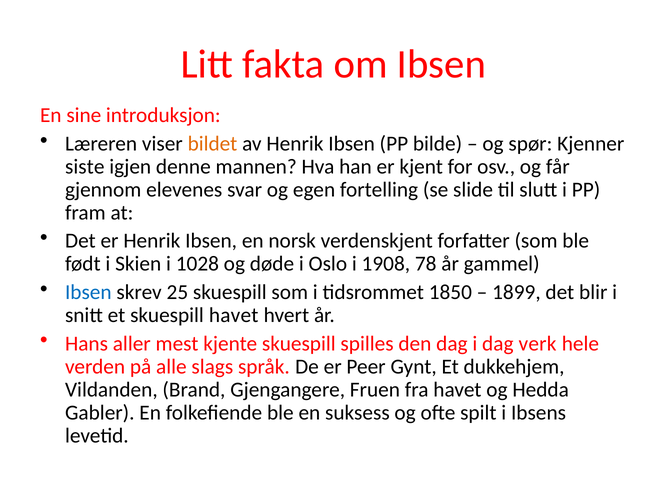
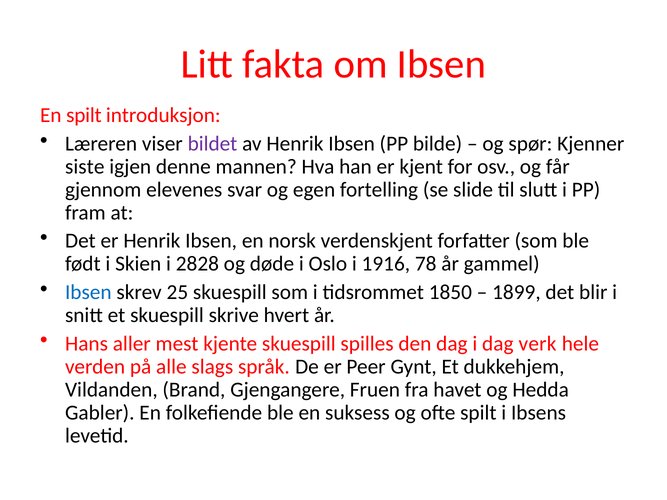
En sine: sine -> spilt (84, 115)
bildet colour: orange -> purple (212, 144)
1028: 1028 -> 2828 (197, 264)
1908: 1908 -> 1916 (386, 264)
skuespill havet: havet -> skrive (234, 315)
